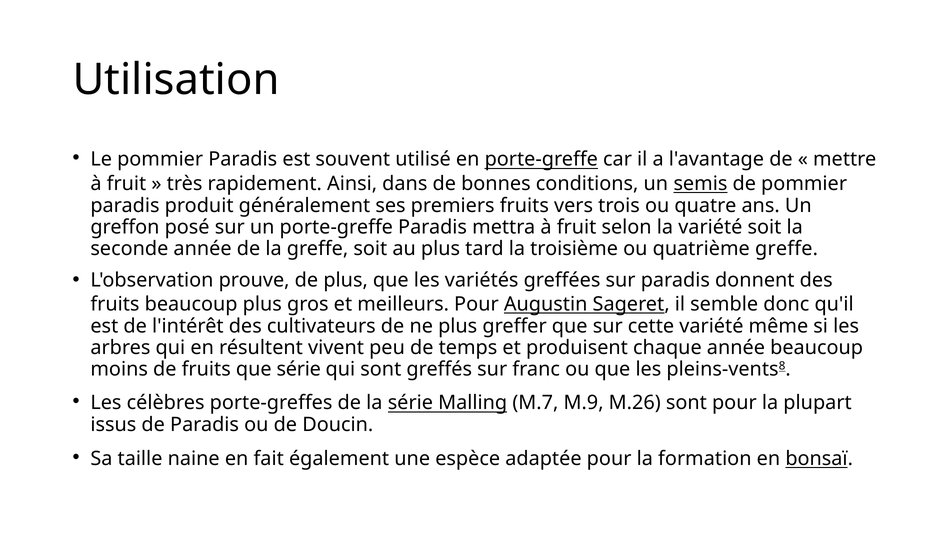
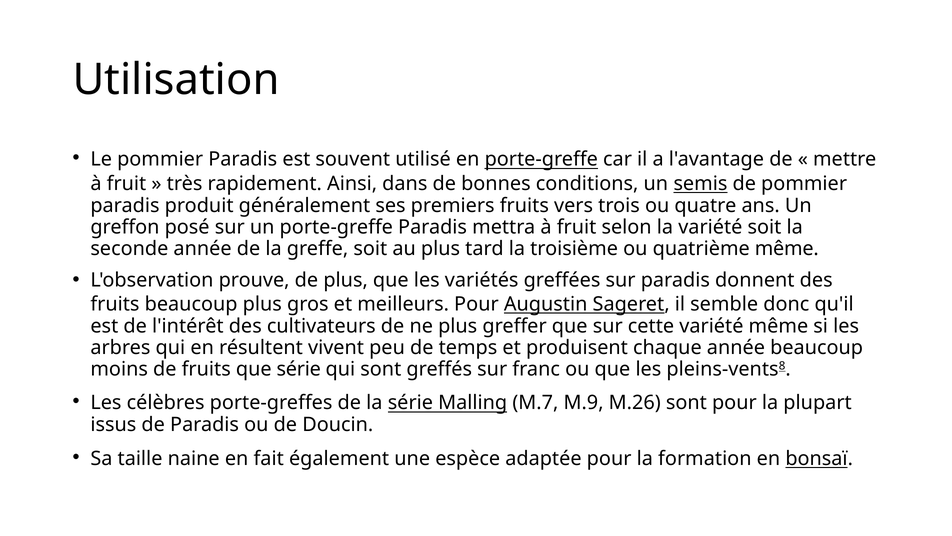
quatrième greffe: greffe -> même (787, 248)
